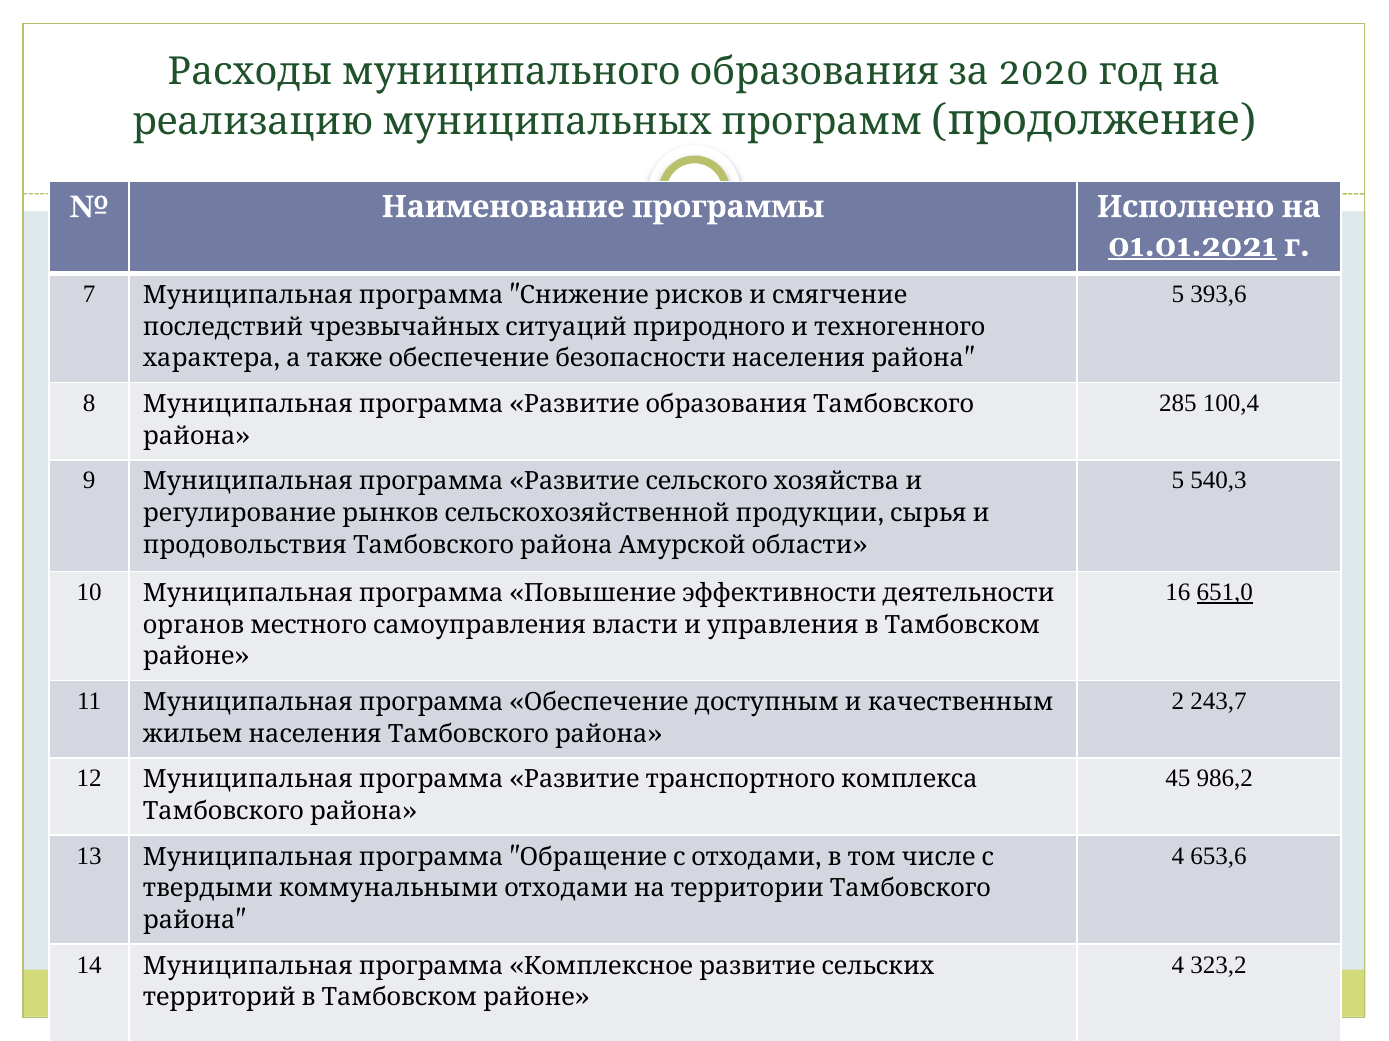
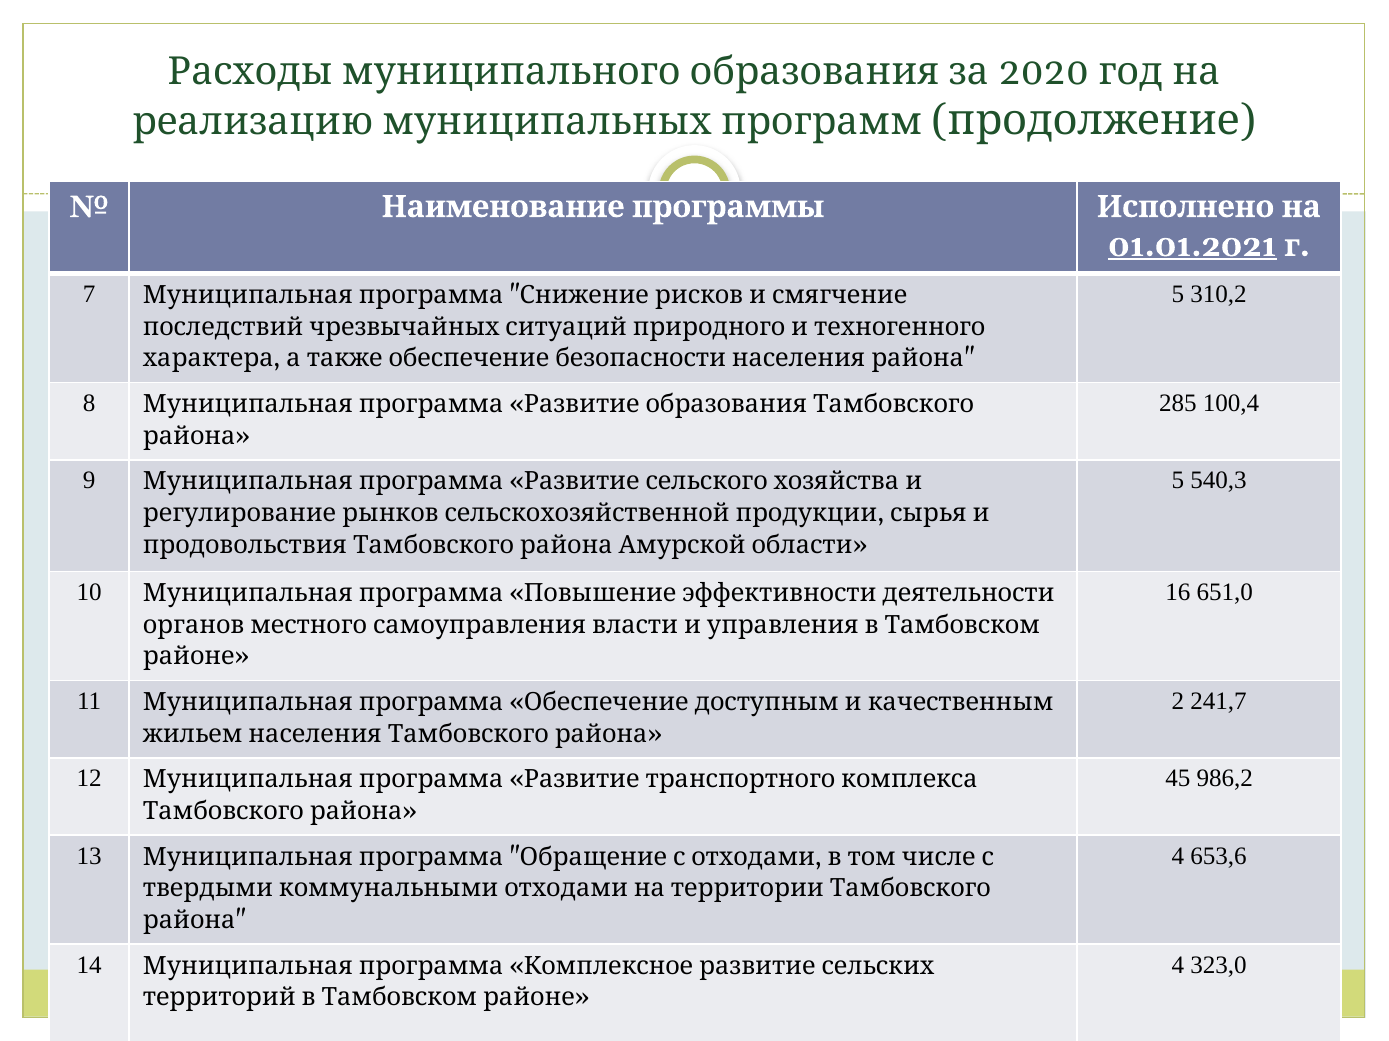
393,6: 393,6 -> 310,2 (1219, 294)
651,0 underline: present -> none (1225, 593)
243,7: 243,7 -> 241,7 (1219, 702)
323,2: 323,2 -> 323,0 (1219, 966)
